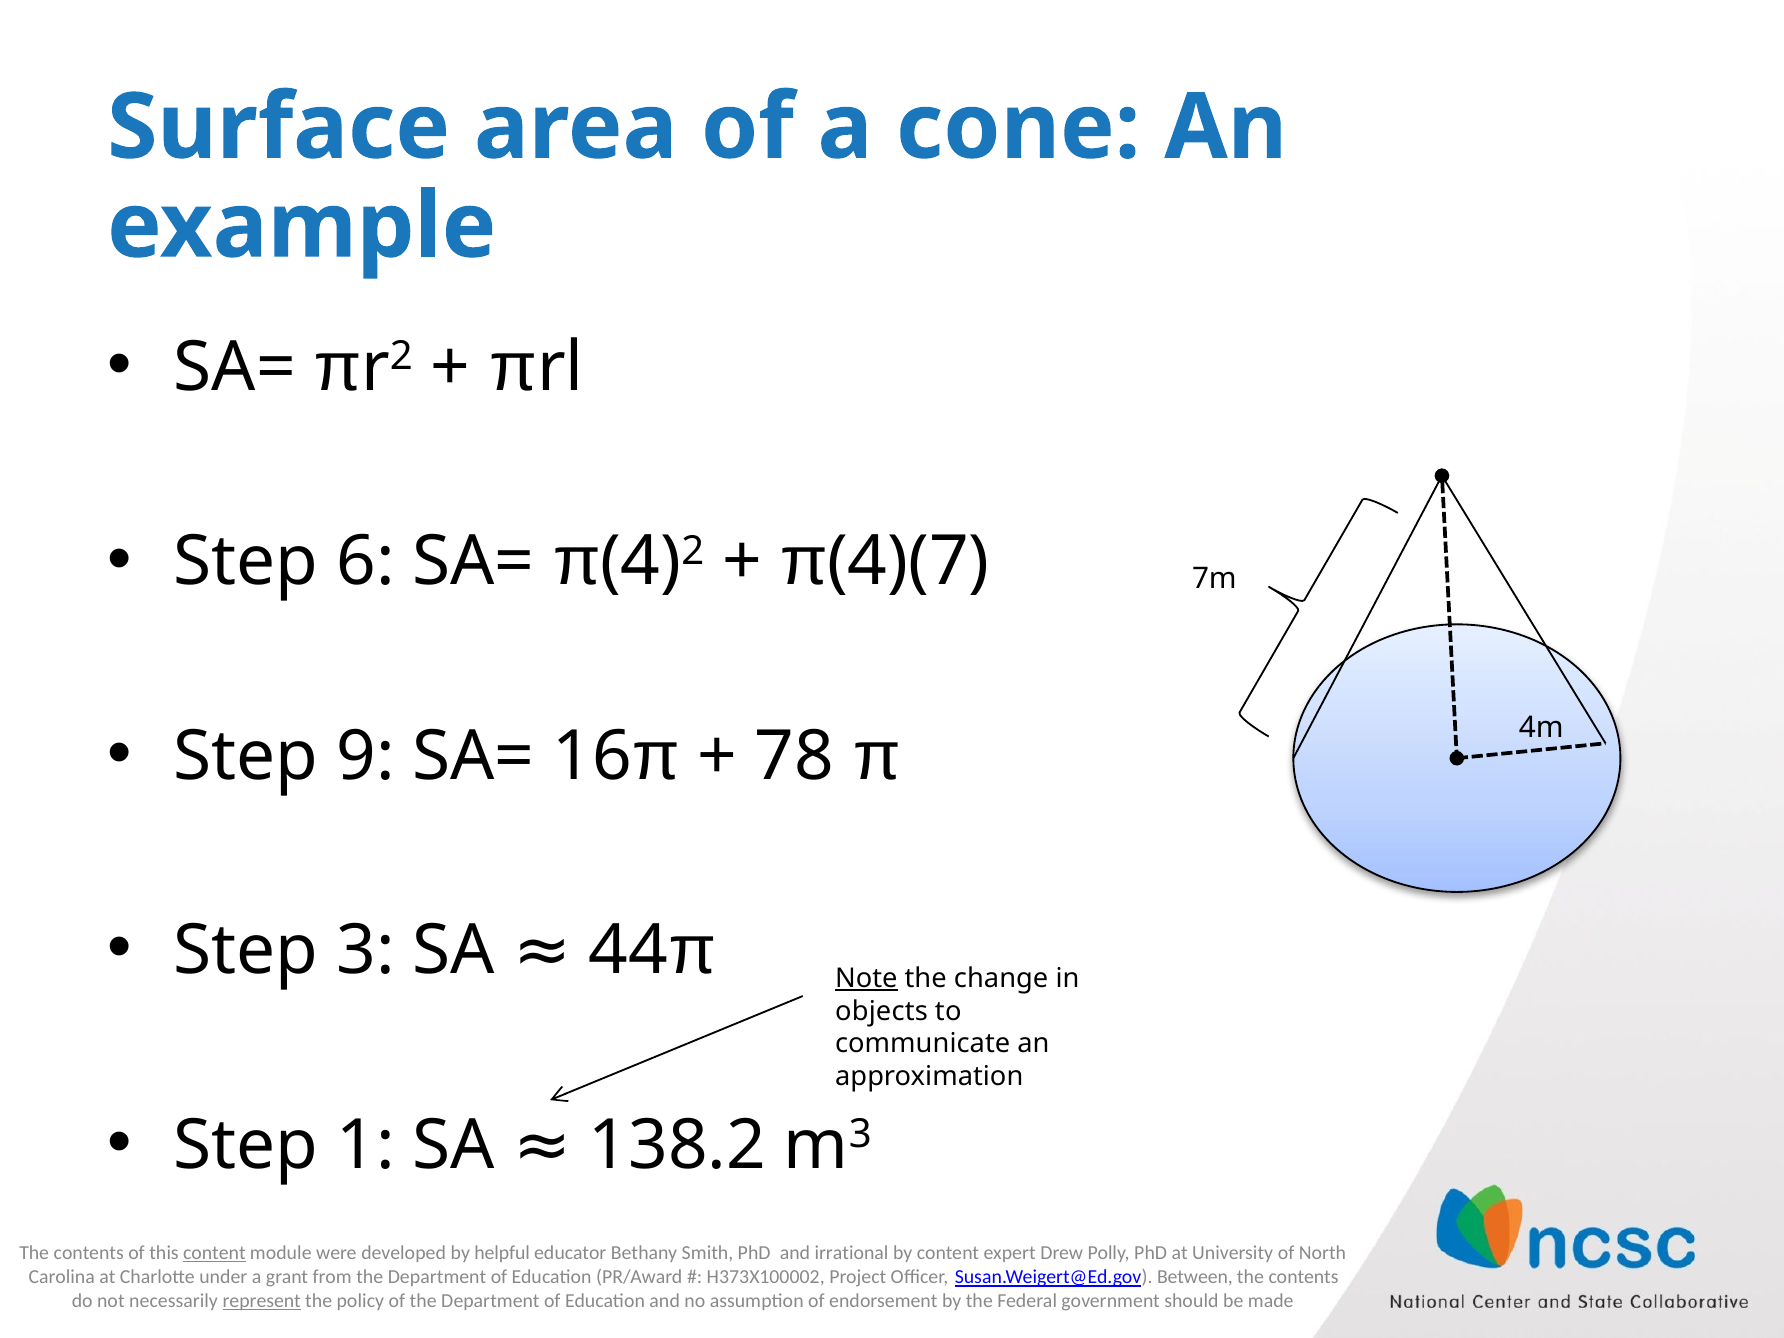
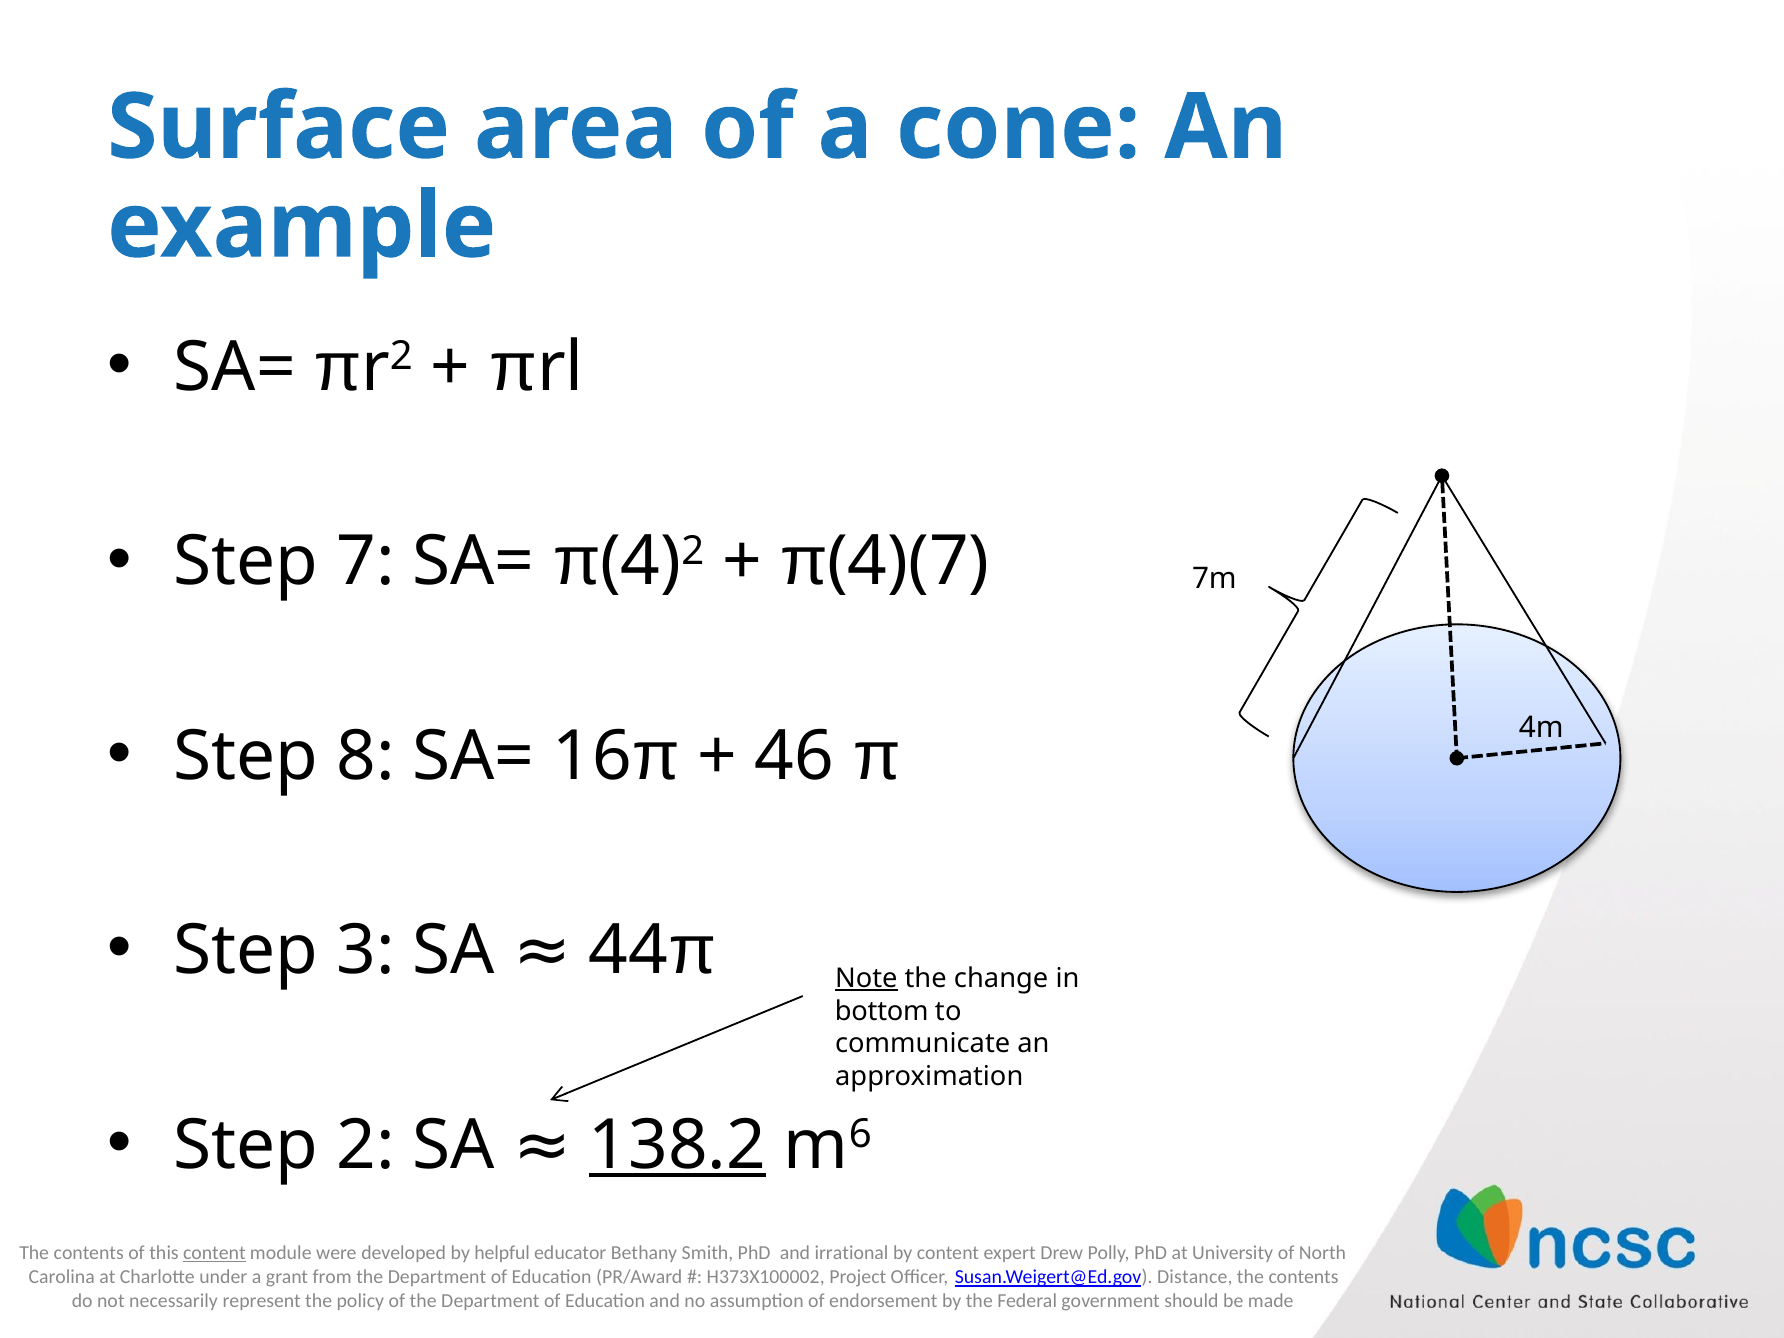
6: 6 -> 7 (366, 562)
9: 9 -> 8 (366, 756)
78: 78 -> 46 (794, 756)
objects: objects -> bottom (882, 1011)
1: 1 -> 2 (366, 1145)
138.2 underline: none -> present (677, 1145)
3: 3 -> 6 (860, 1134)
Between: Between -> Distance (1195, 1277)
represent underline: present -> none (262, 1301)
